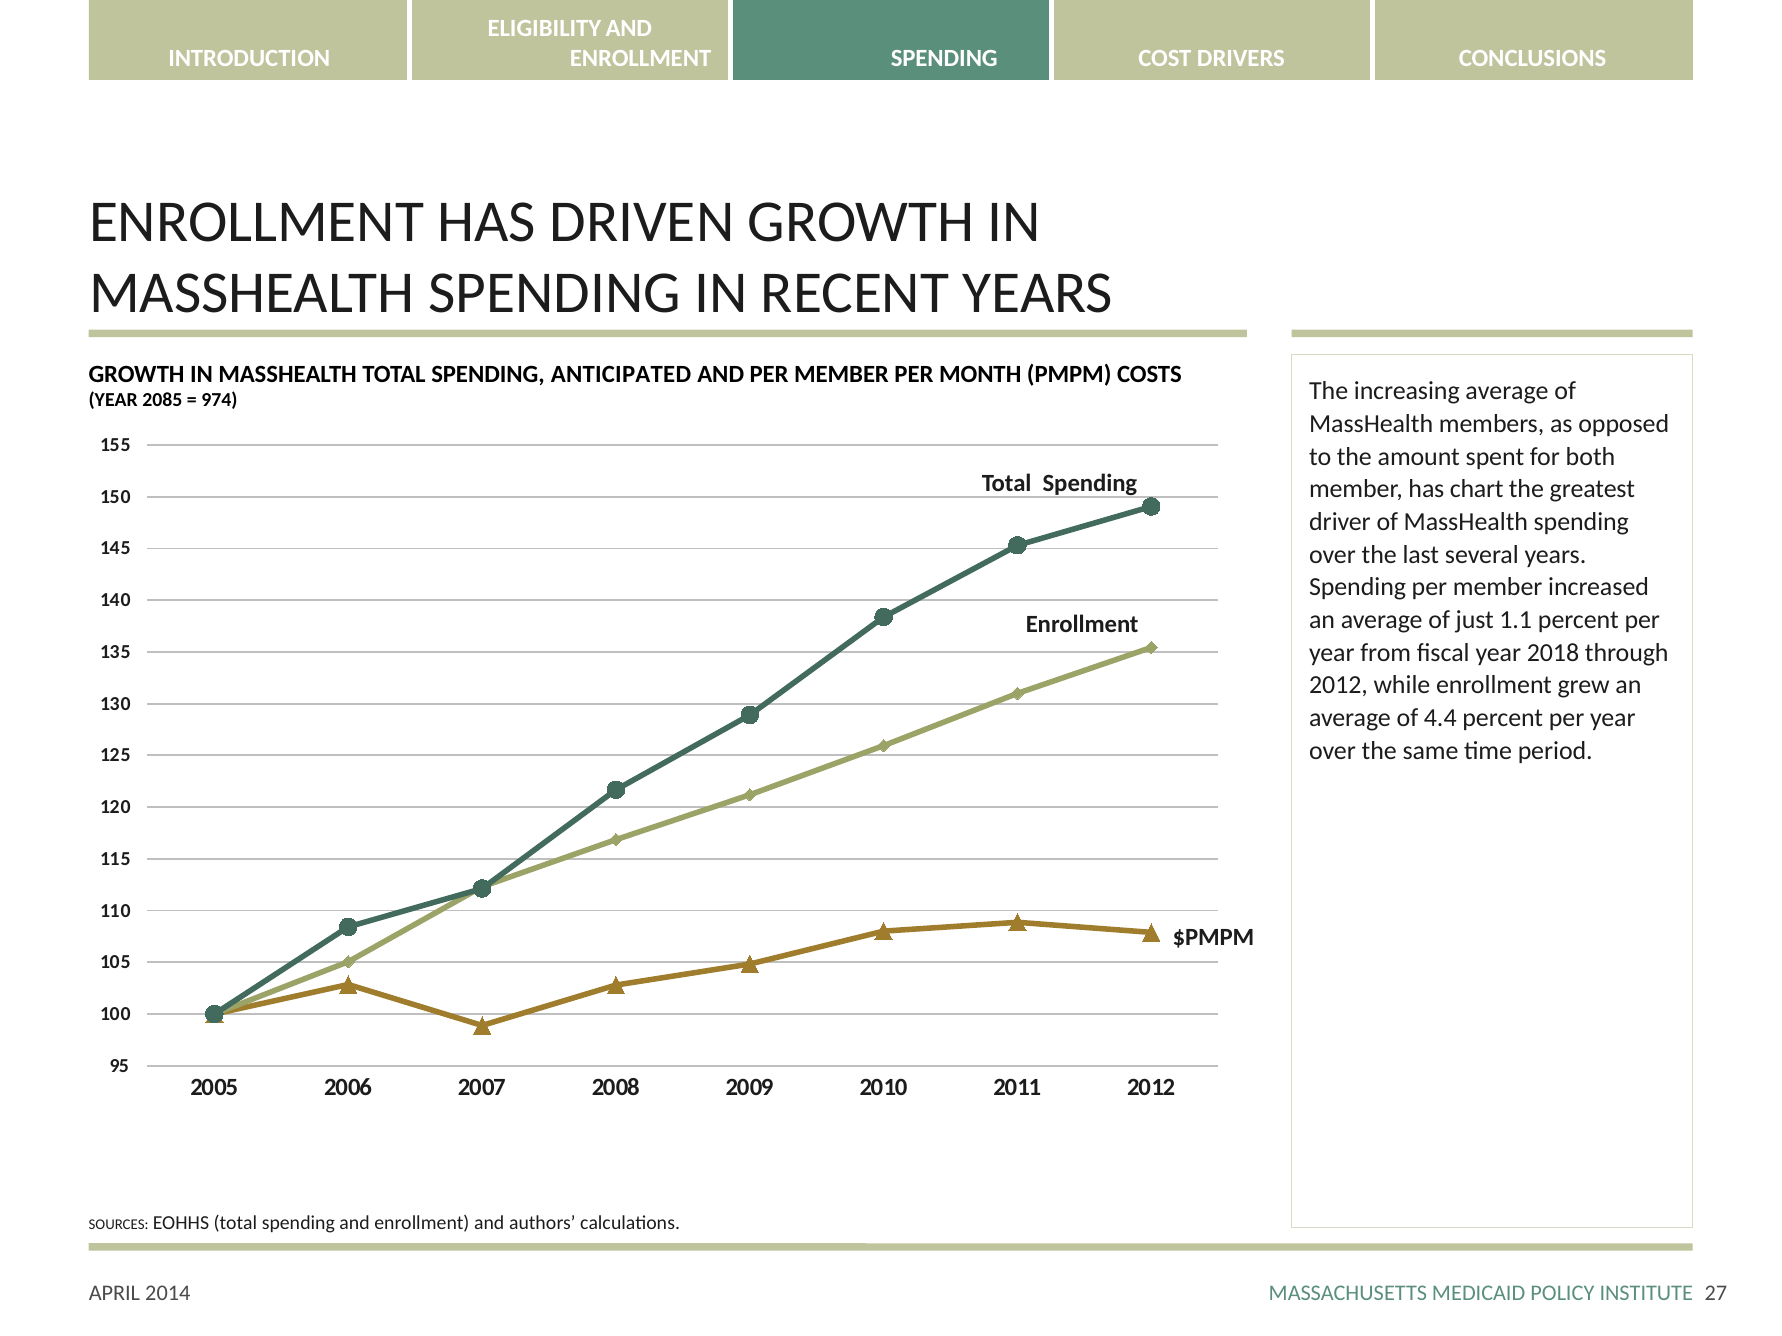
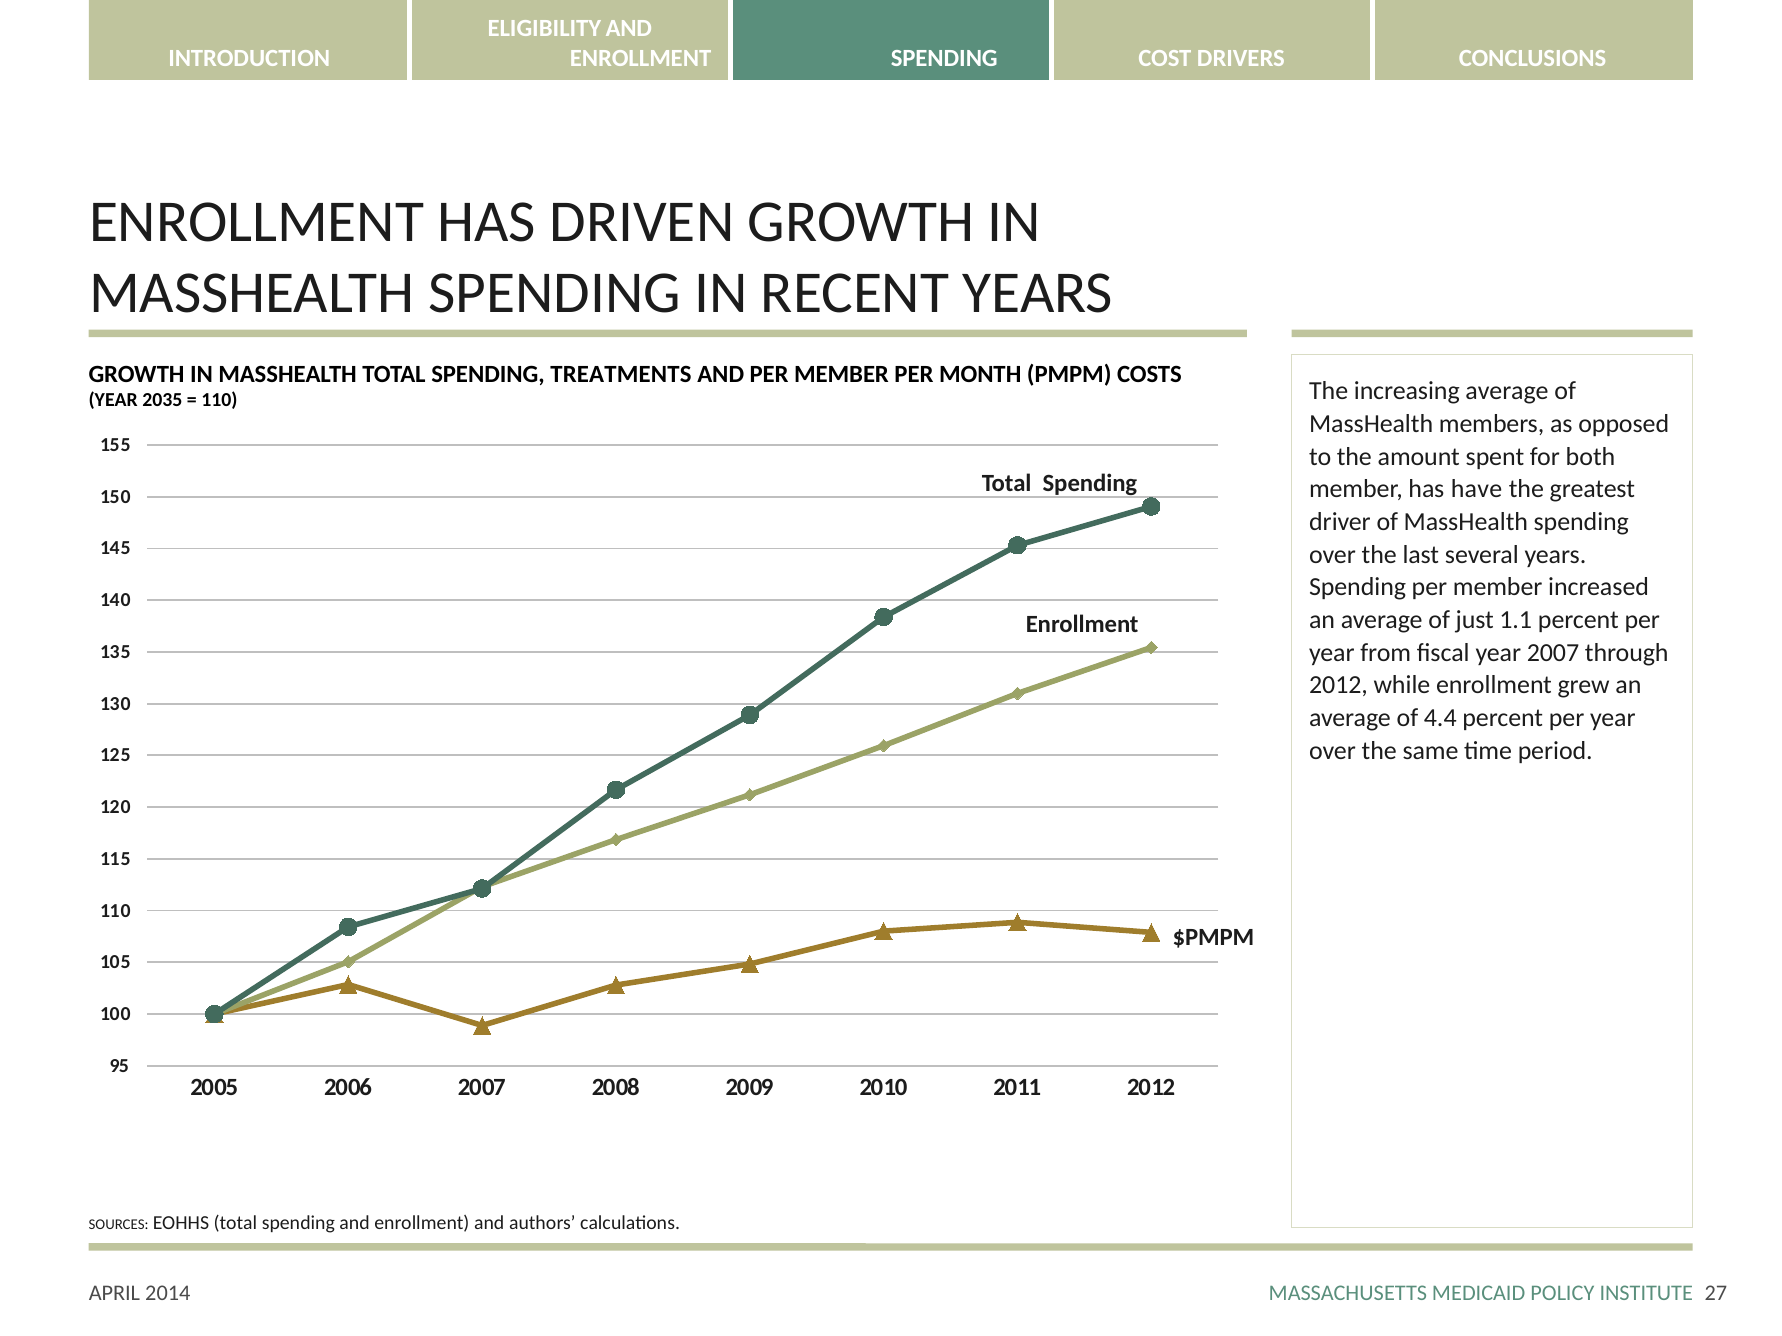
ANTICIPATED: ANTICIPATED -> TREATMENTS (621, 374)
2085: 2085 -> 2035 (162, 400)
974: 974 -> 110 (219, 400)
chart: chart -> have (1477, 489)
year 2018: 2018 -> 2007 (1553, 653)
